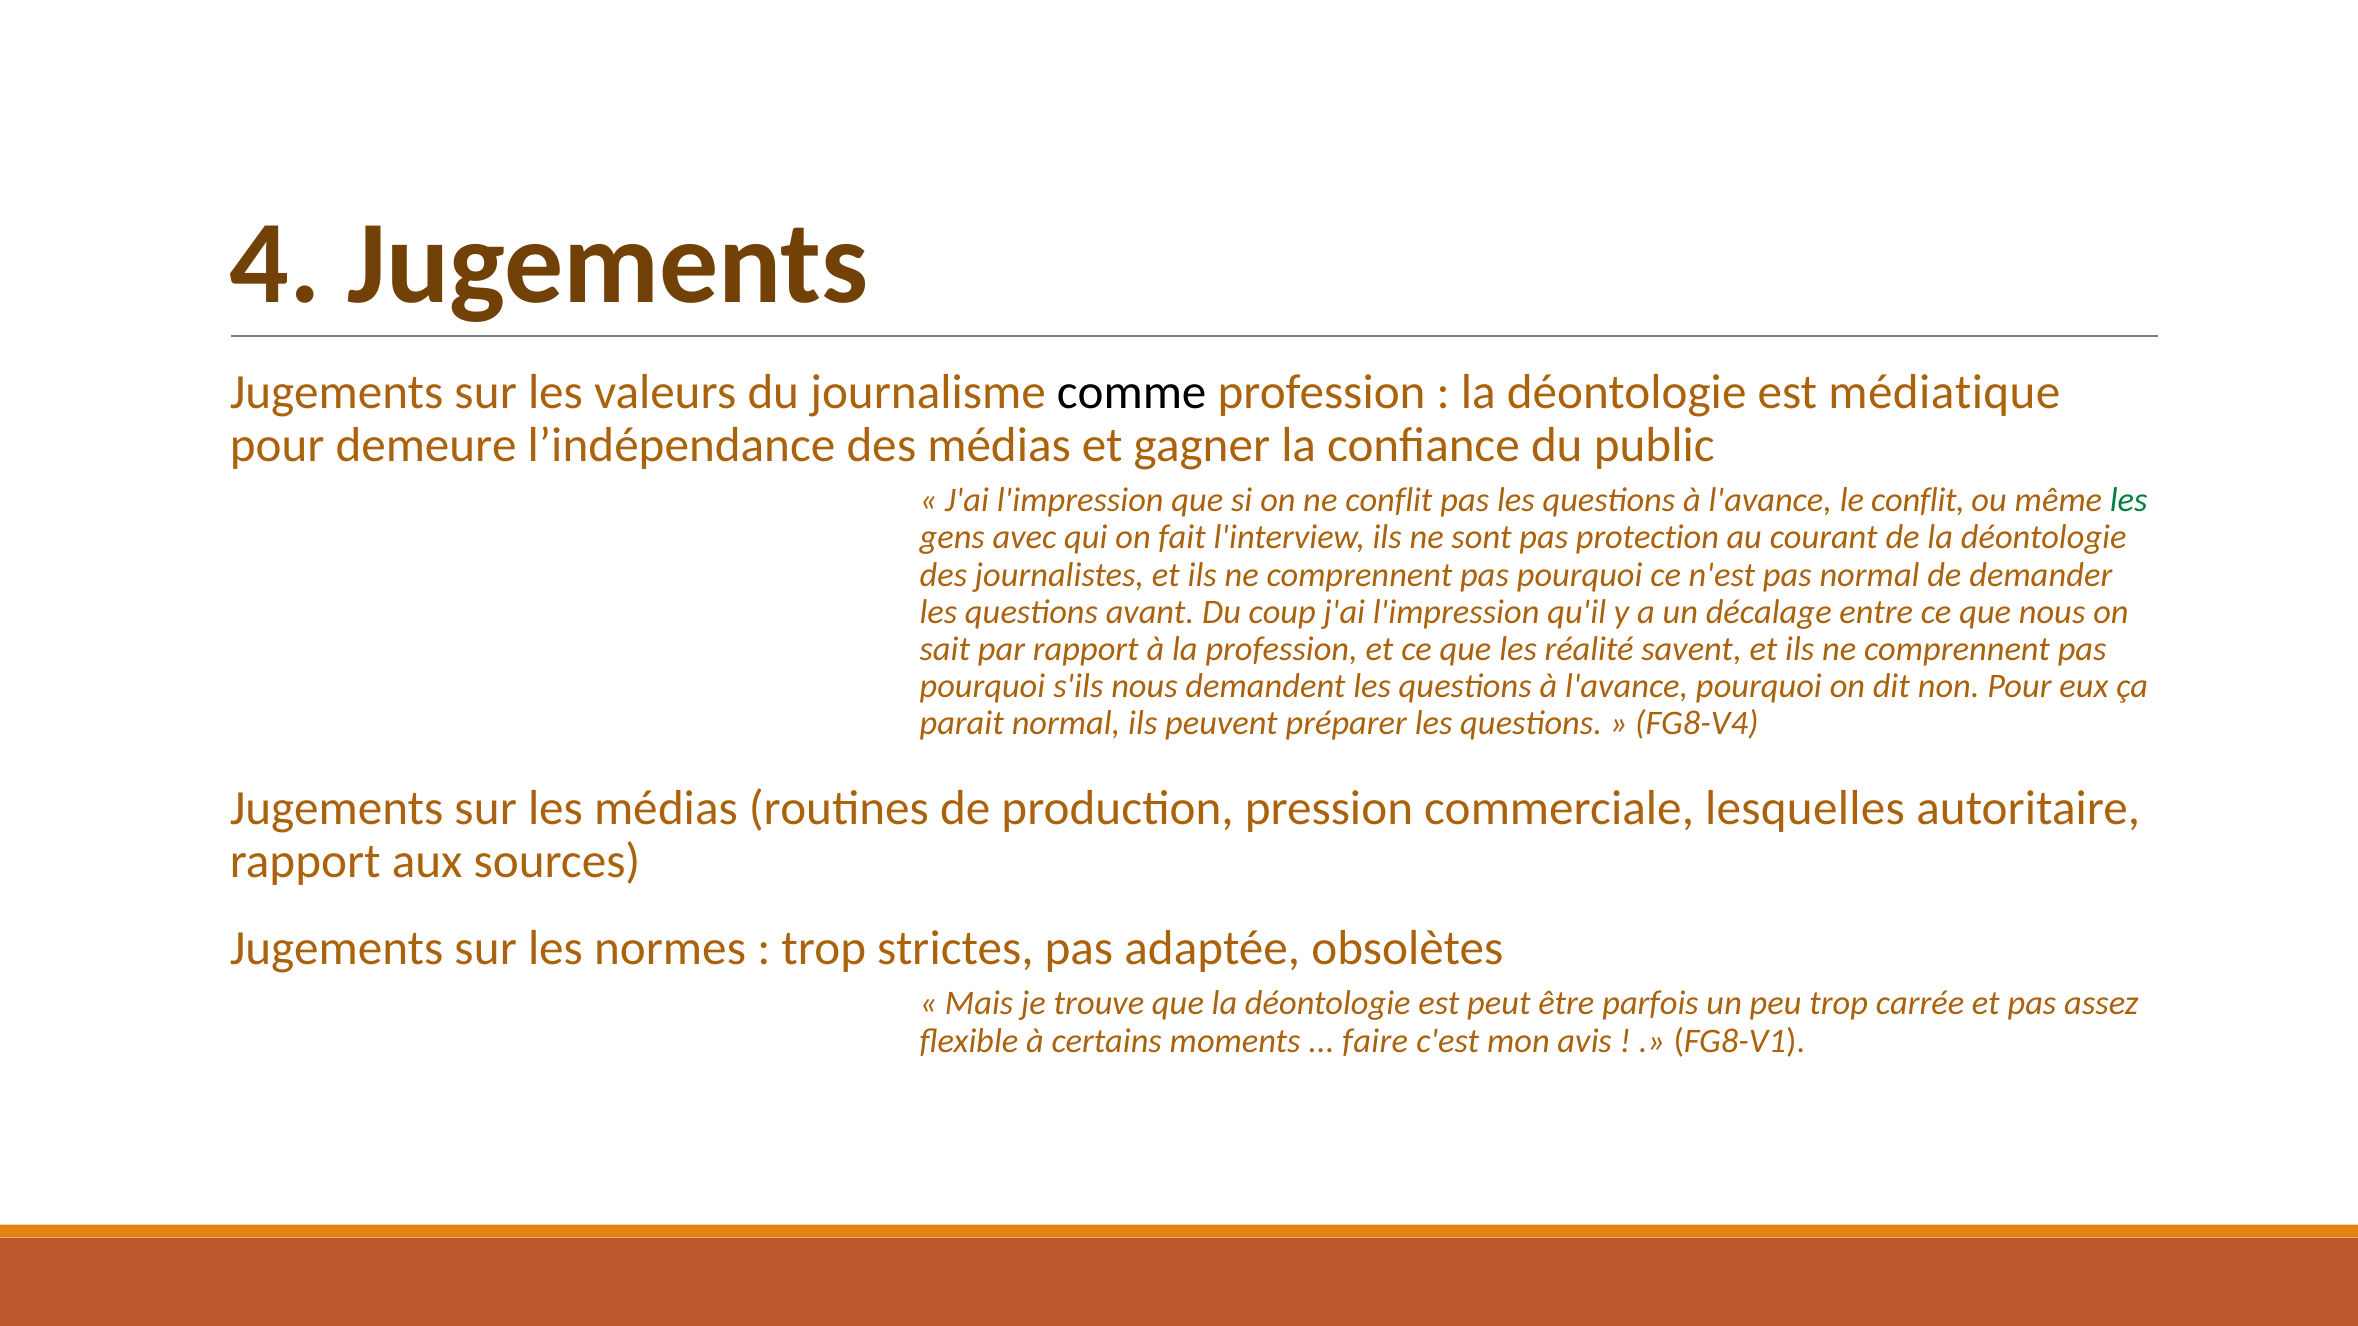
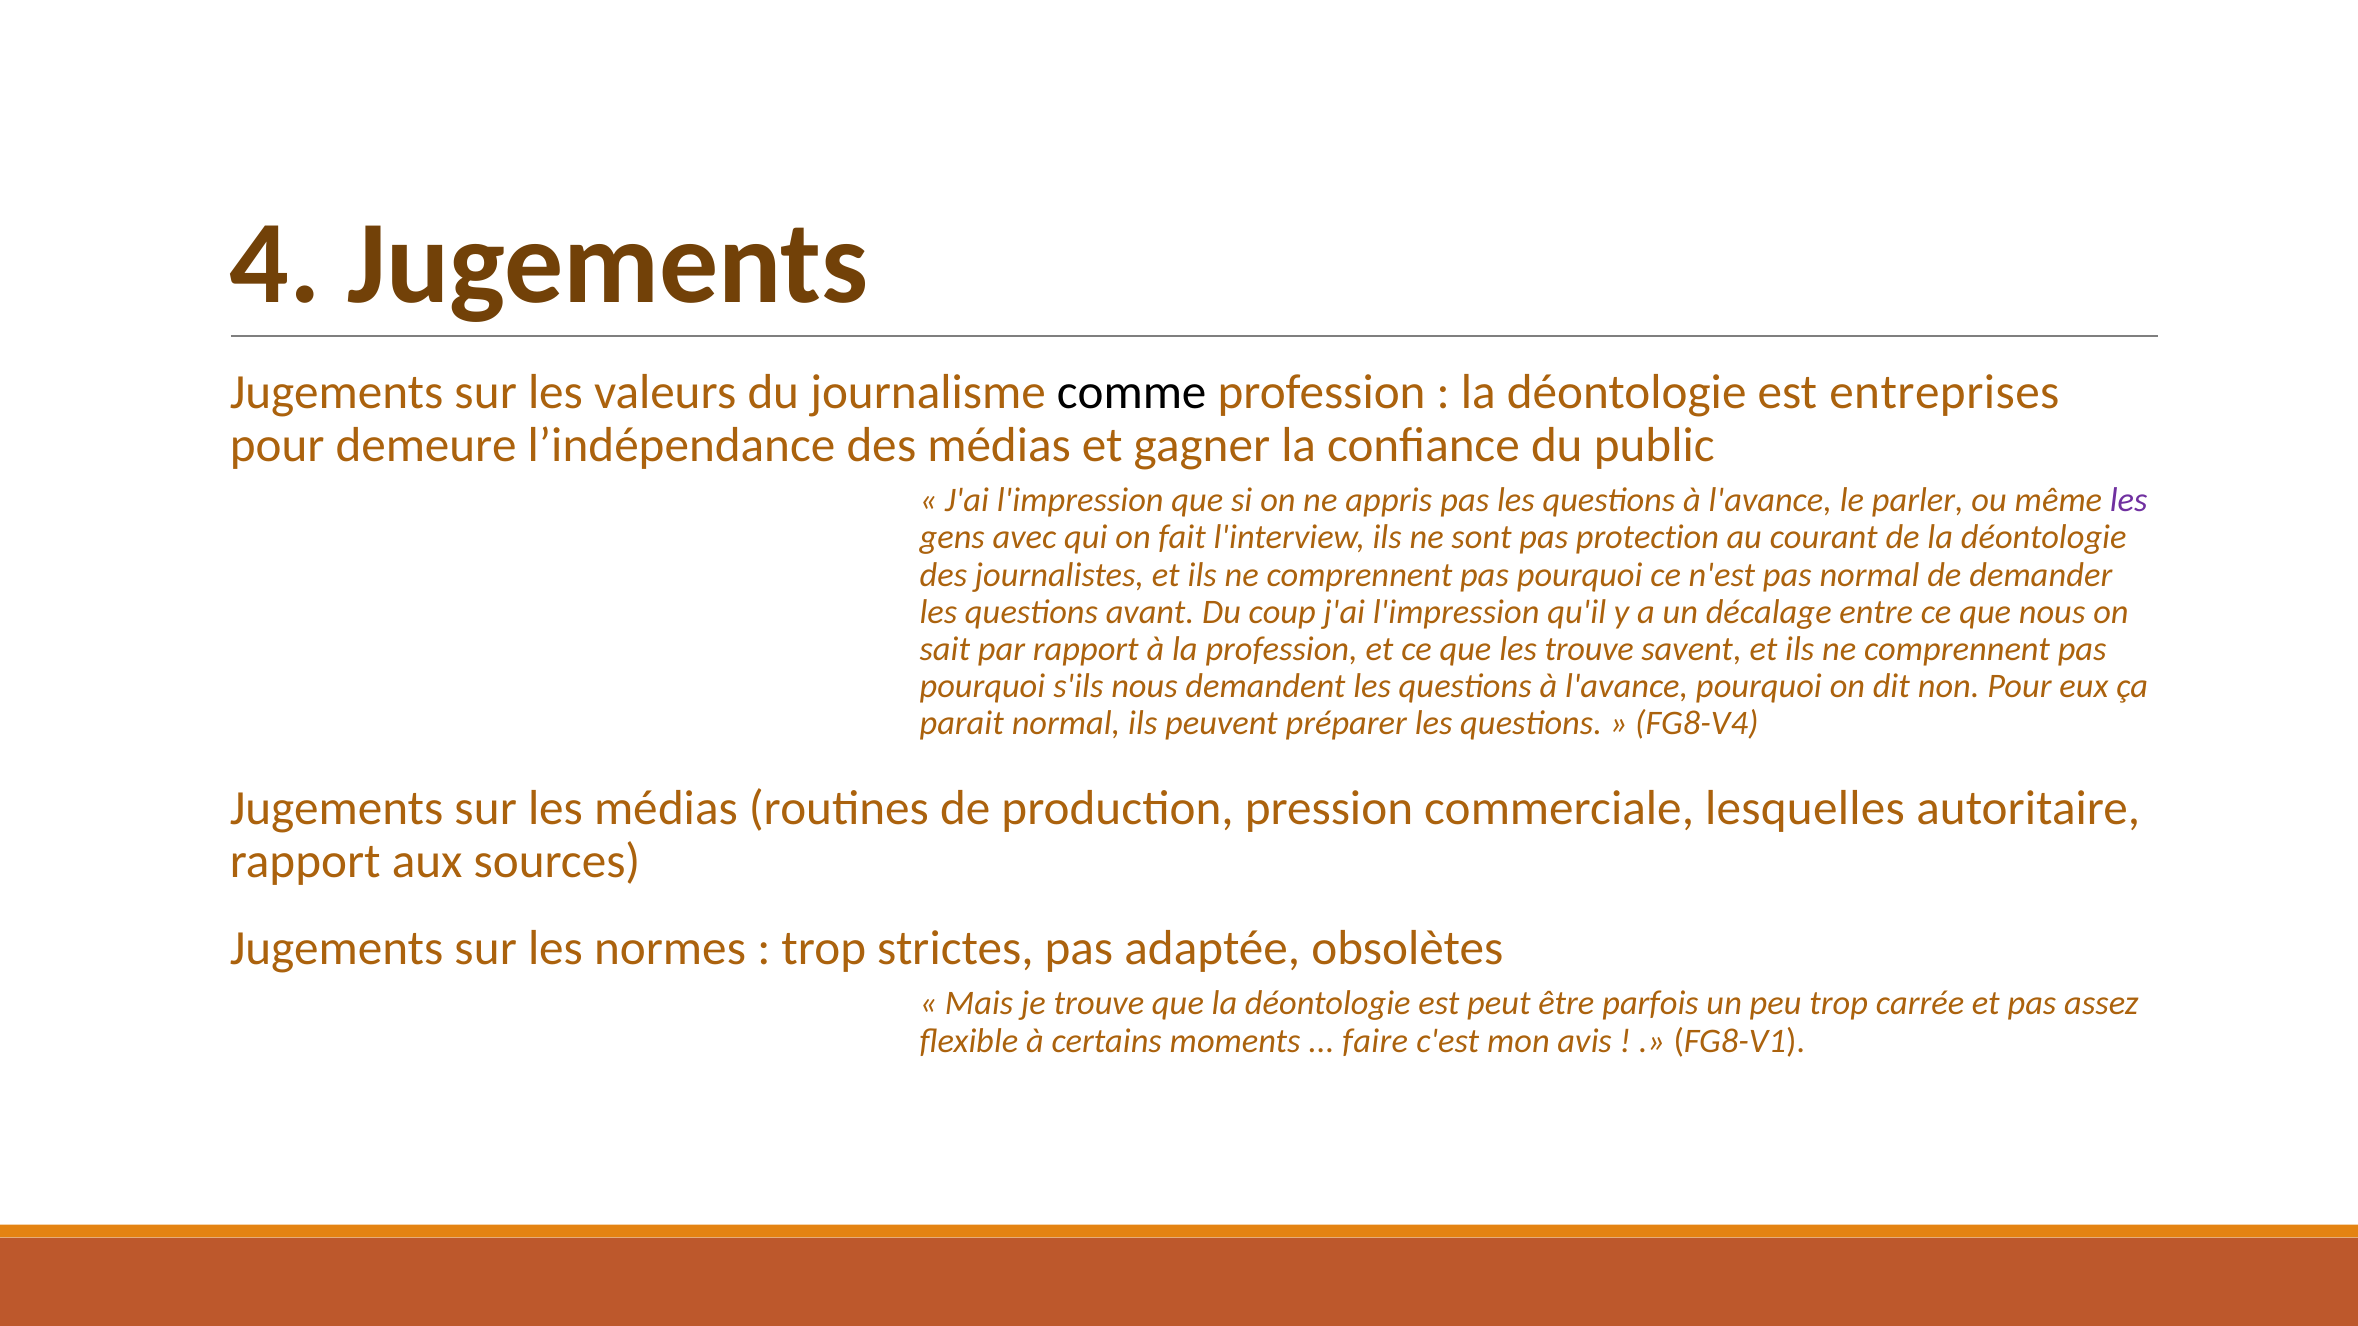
médiatique: médiatique -> entreprises (1944, 392)
ne conflit: conflit -> appris (1389, 500)
le conflit: conflit -> parler (1918, 500)
les colour: green -> purple (2129, 500)
les réalité: réalité -> trouve (1589, 649)
